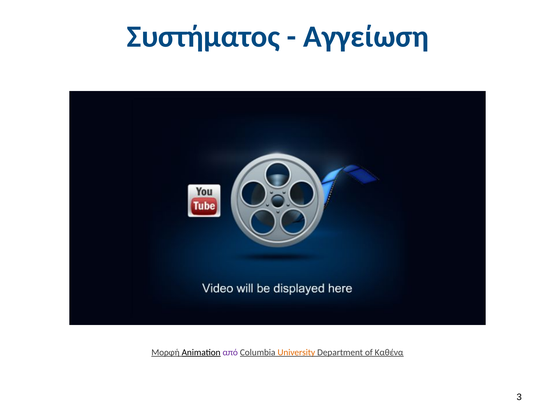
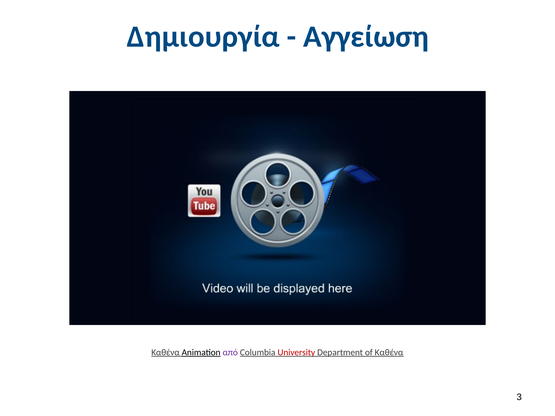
Συστήματος: Συστήματος -> Δημιουργία (203, 37)
Μορφή: Μορφή -> Καθένα (165, 353)
University colour: orange -> red (296, 353)
